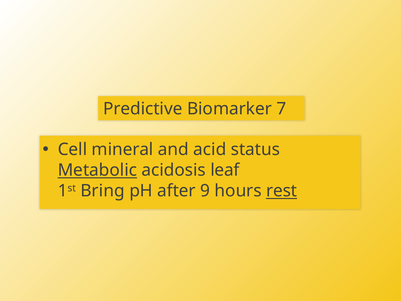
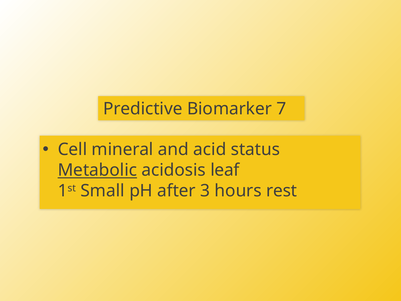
Bring: Bring -> Small (103, 191)
9: 9 -> 3 (205, 191)
rest underline: present -> none (282, 191)
